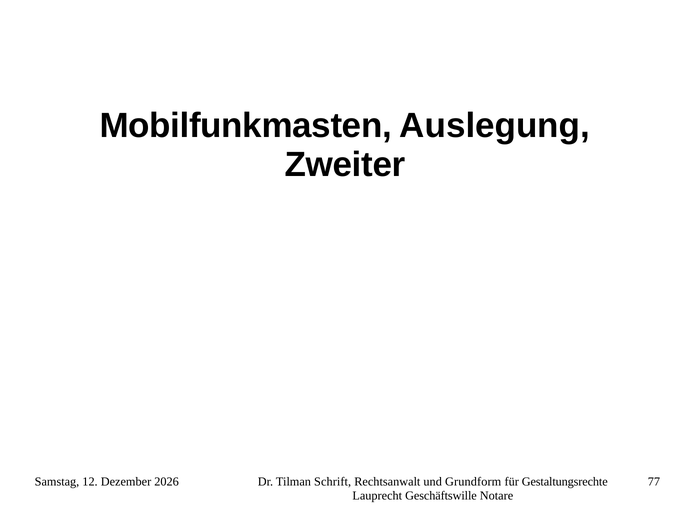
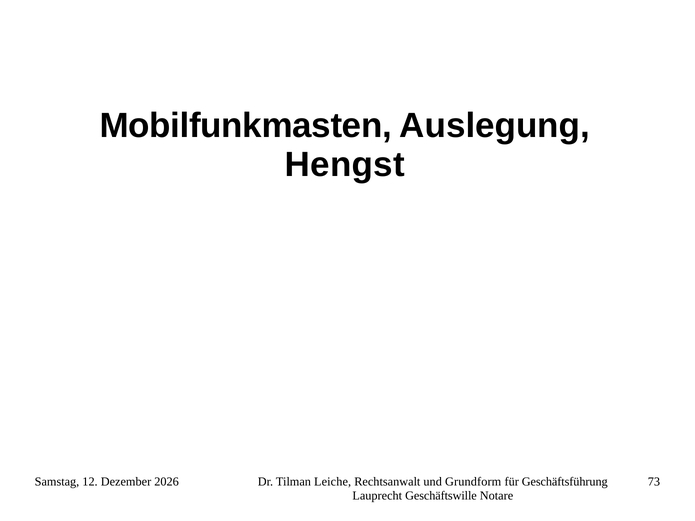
Zweiter: Zweiter -> Hengst (345, 165)
Schrift: Schrift -> Leiche (333, 482)
Gestaltungsrechte: Gestaltungsrechte -> Geschäftsführung (565, 482)
77: 77 -> 73 (654, 482)
